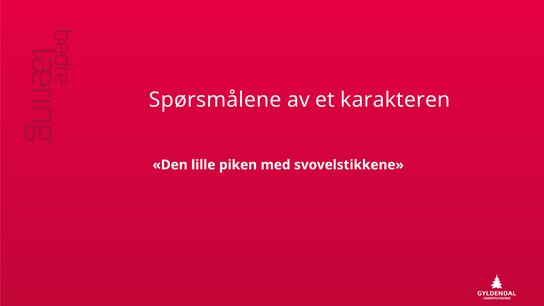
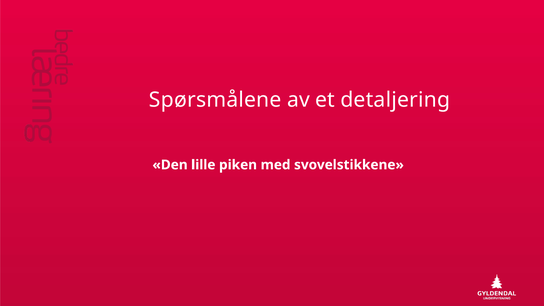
karakteren: karakteren -> detaljering (395, 100)
